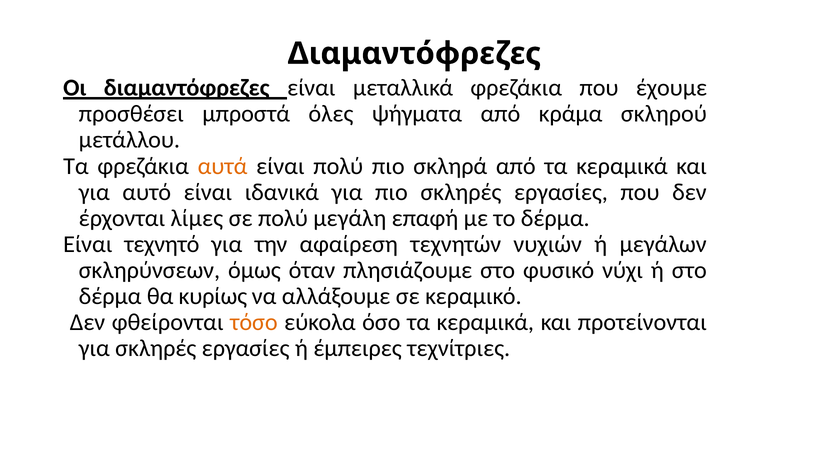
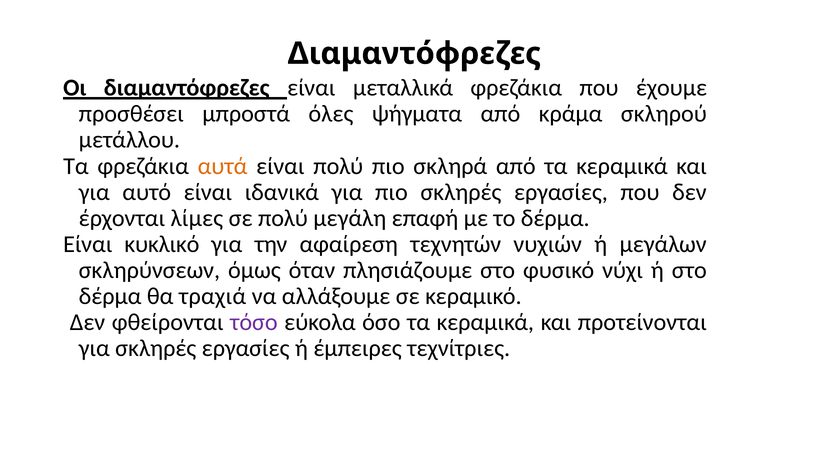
τεχνητό: τεχνητό -> κυκλικό (162, 244)
κυρίως: κυρίως -> τραχιά (213, 297)
τόσο colour: orange -> purple (254, 323)
